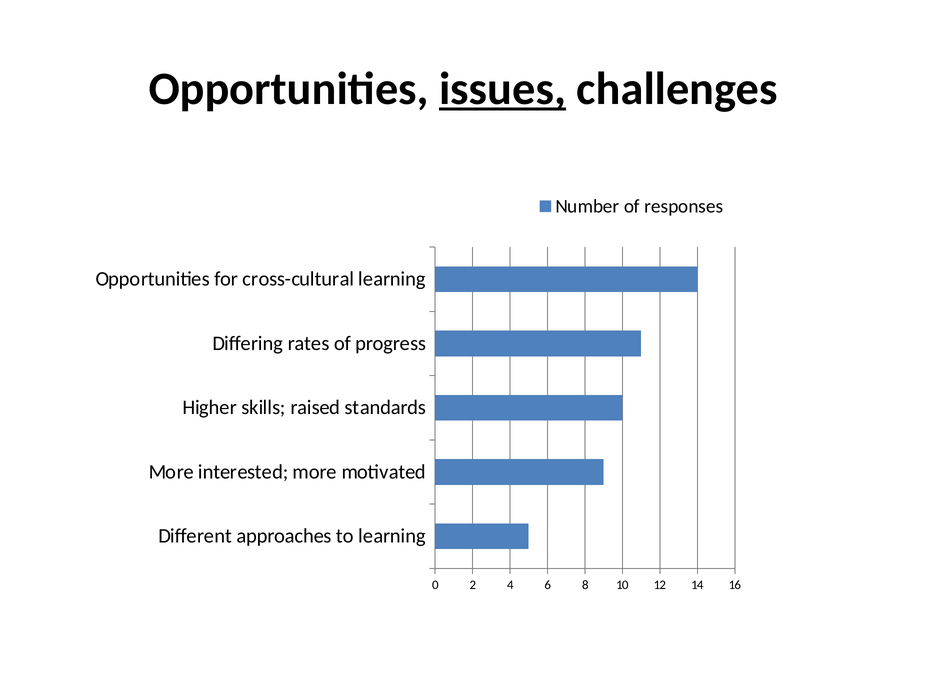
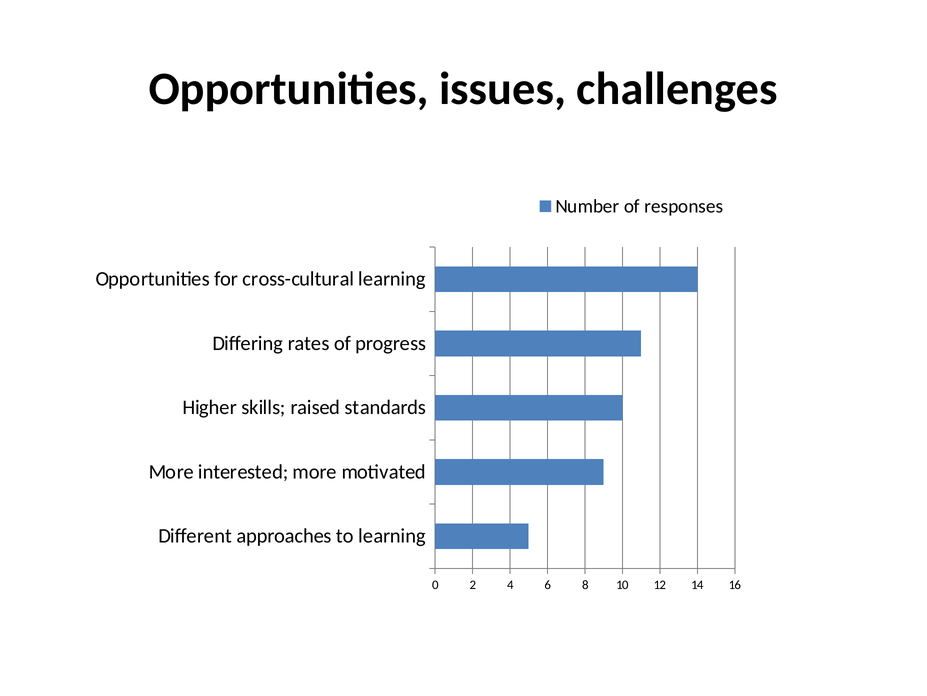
issues underline: present -> none (503, 89)
